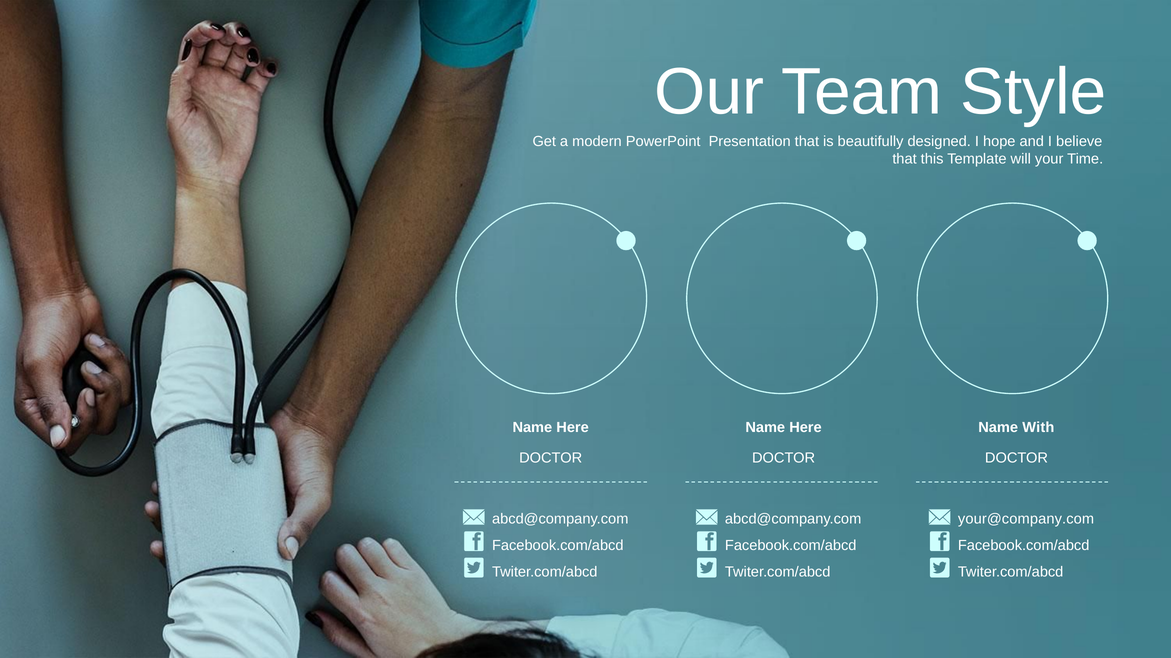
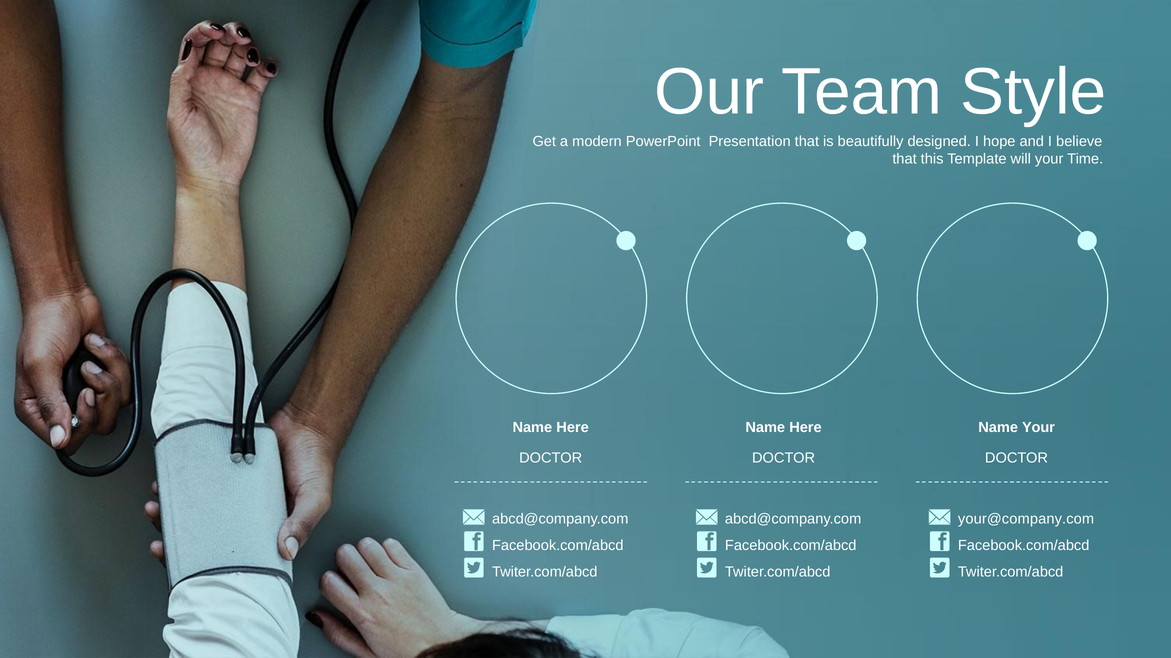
Name With: With -> Your (1038, 428)
